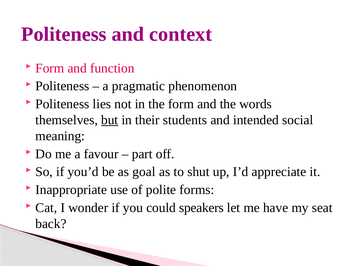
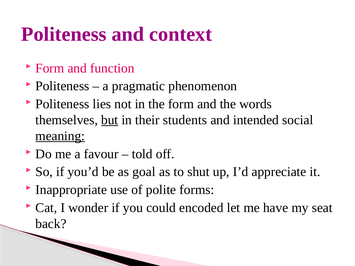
meaning underline: none -> present (60, 136)
part: part -> told (142, 154)
speakers: speakers -> encoded (201, 208)
